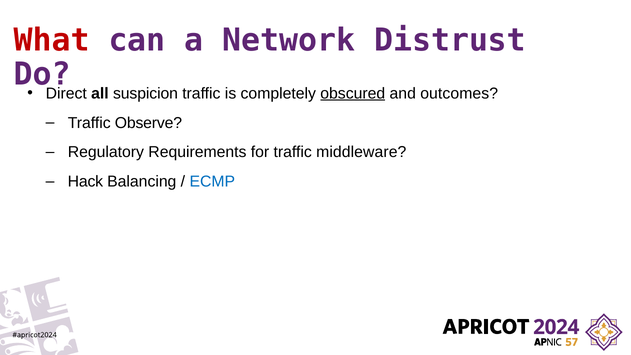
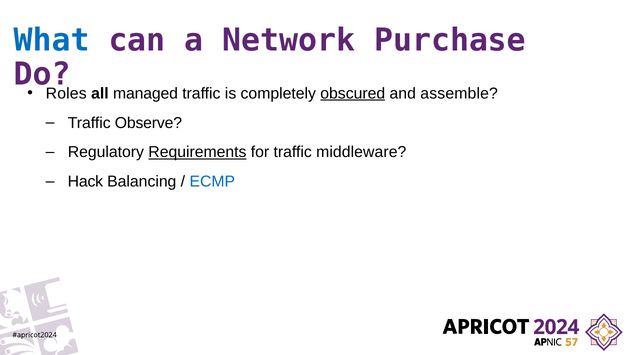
What colour: red -> blue (52, 40)
Distrust: Distrust -> Purchase (450, 40)
Direct: Direct -> Roles (66, 93)
suspicion: suspicion -> managed (146, 93)
outcomes: outcomes -> assemble (459, 93)
Requirements underline: none -> present (197, 152)
